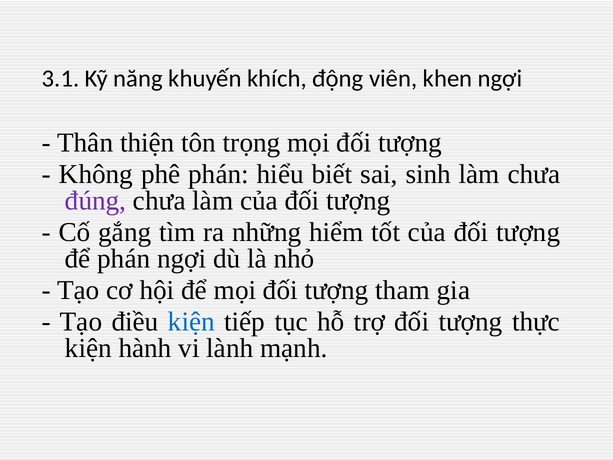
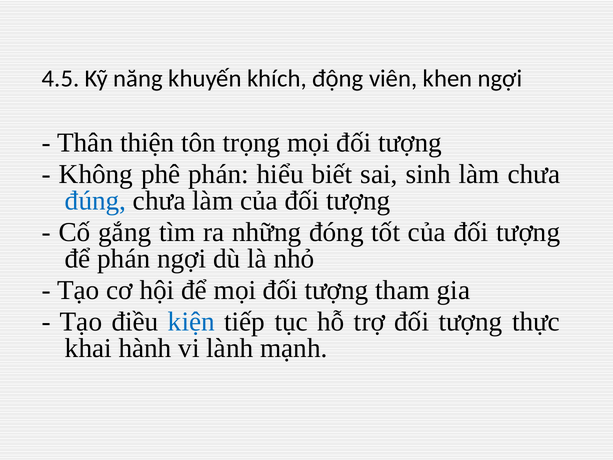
3.1: 3.1 -> 4.5 (61, 78)
đúng colour: purple -> blue (96, 201)
hiểm: hiểm -> đóng (336, 232)
kiện: kiện -> khai (88, 348)
